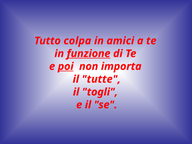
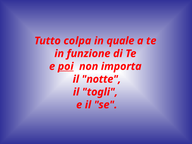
amici: amici -> quale (120, 41)
funzione underline: present -> none (89, 54)
tutte: tutte -> notte (101, 79)
